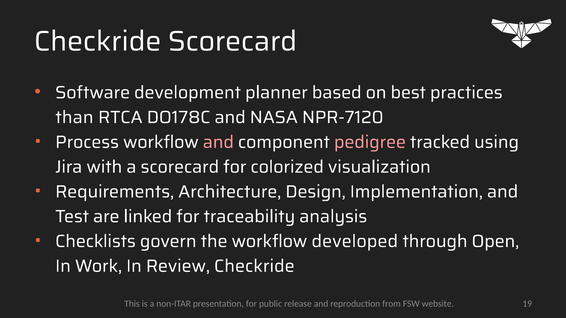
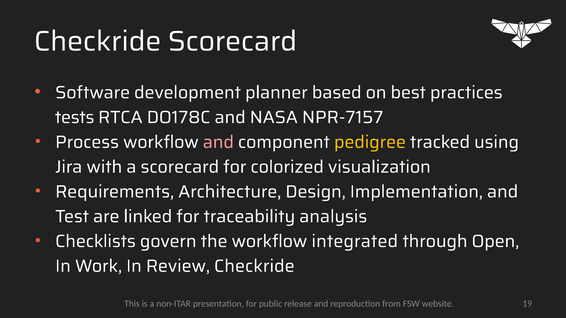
than: than -> tests (75, 117)
NPR-7120: NPR-7120 -> NPR-7157 (343, 117)
pedigree colour: pink -> yellow (370, 142)
developed: developed -> integrated (355, 242)
